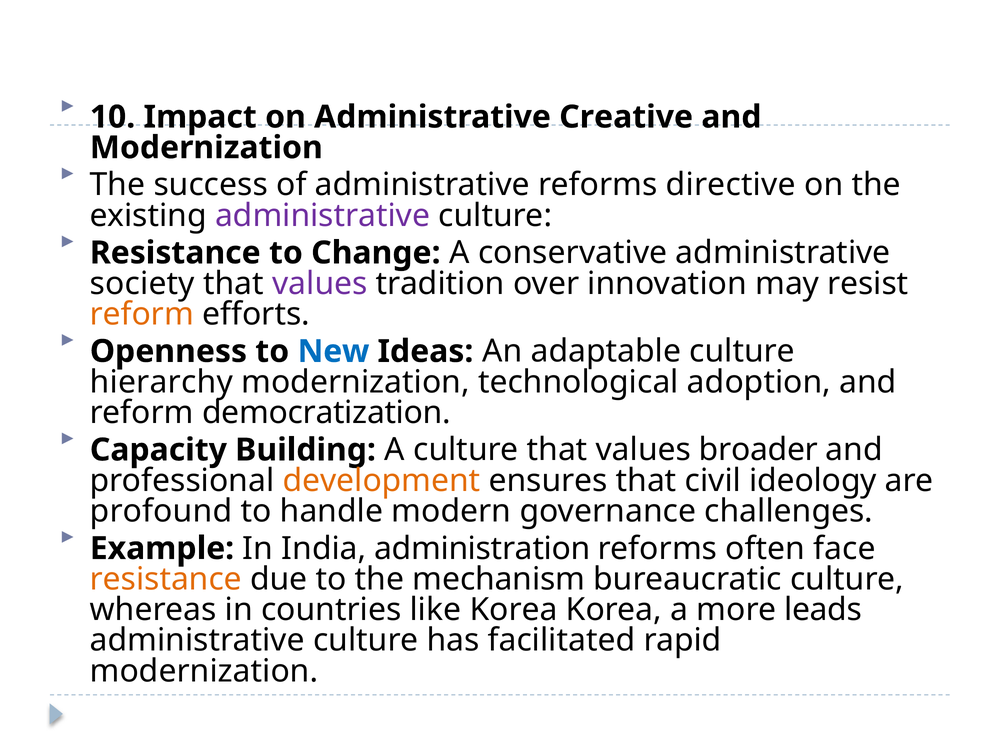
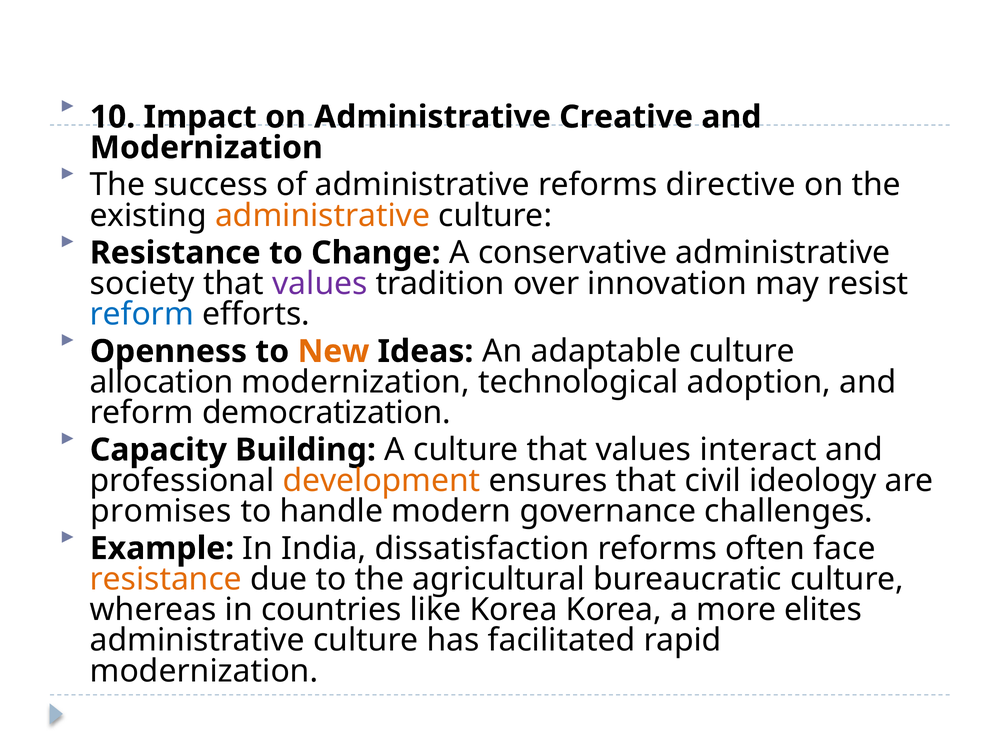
administrative colour: purple -> orange (323, 216)
reform colour: orange -> blue (142, 314)
New colour: blue -> orange (333, 351)
hierarchy: hierarchy -> allocation (162, 382)
broader: broader -> interact (758, 450)
profound: profound -> promises (161, 511)
administration: administration -> dissatisfaction (482, 548)
mechanism: mechanism -> agricultural (499, 579)
leads: leads -> elites (823, 610)
